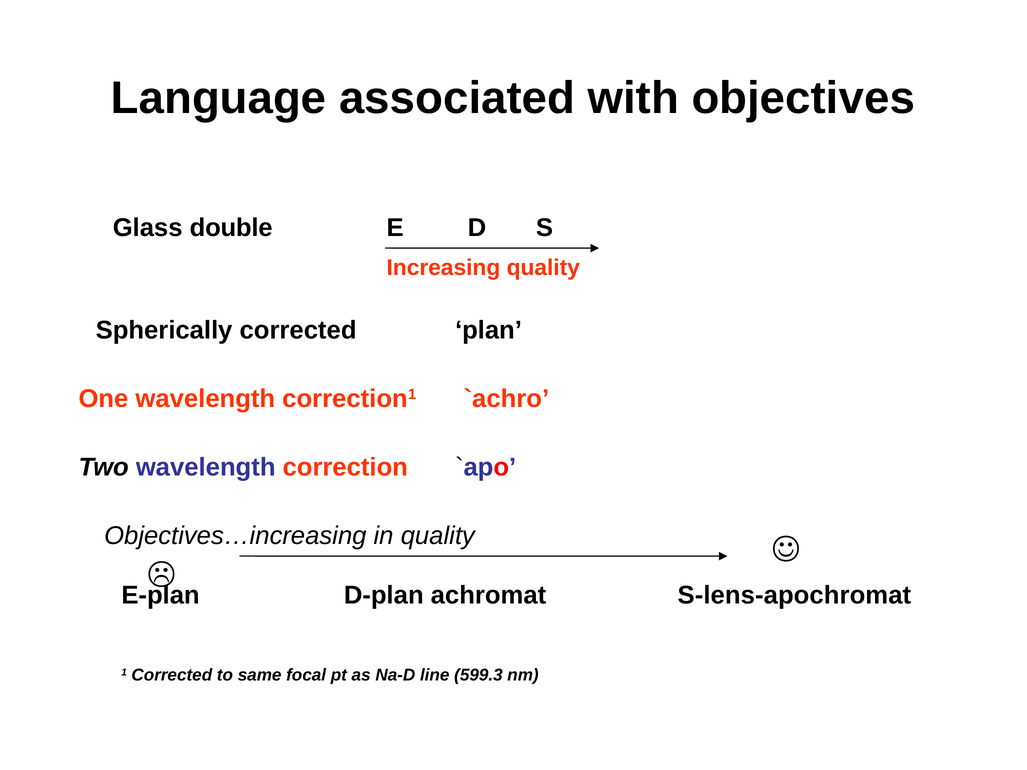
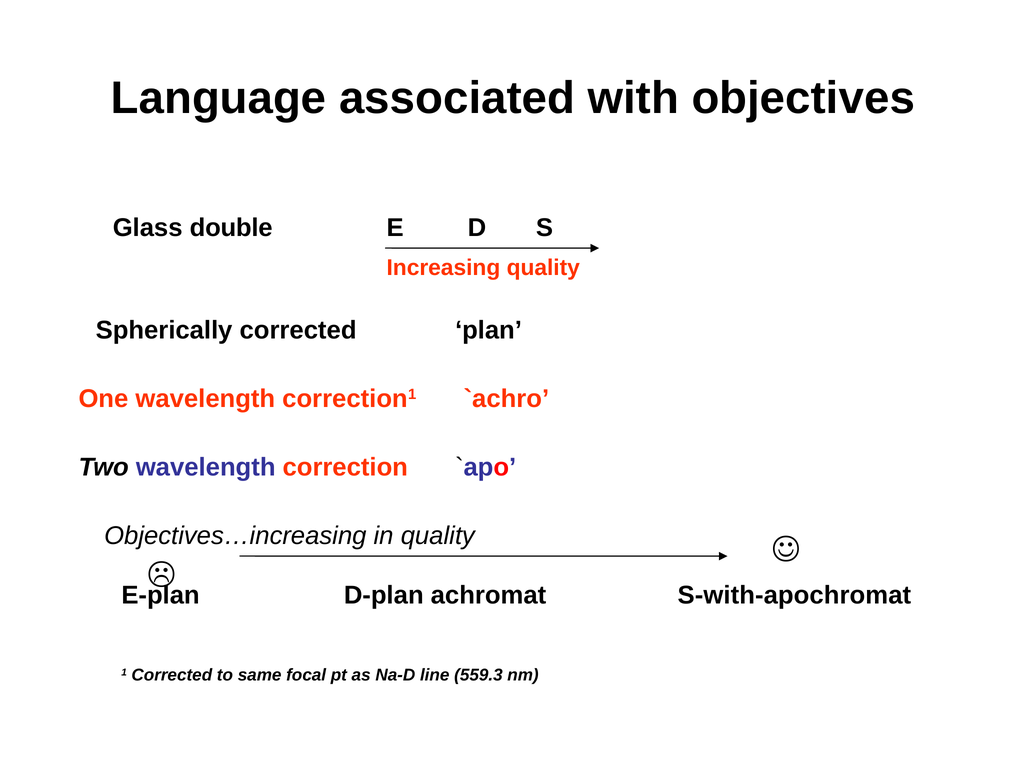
S-lens-apochromat: S-lens-apochromat -> S-with-apochromat (794, 596)
599.3: 599.3 -> 559.3 (478, 675)
